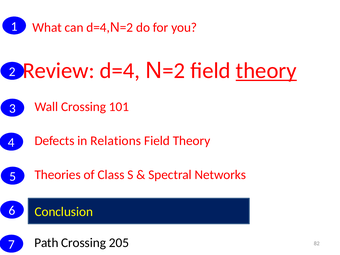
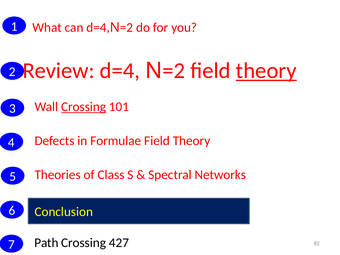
Crossing underline: none -> present (84, 107)
Relations: Relations -> Formulae (116, 141)
205: 205 -> 427 (119, 243)
